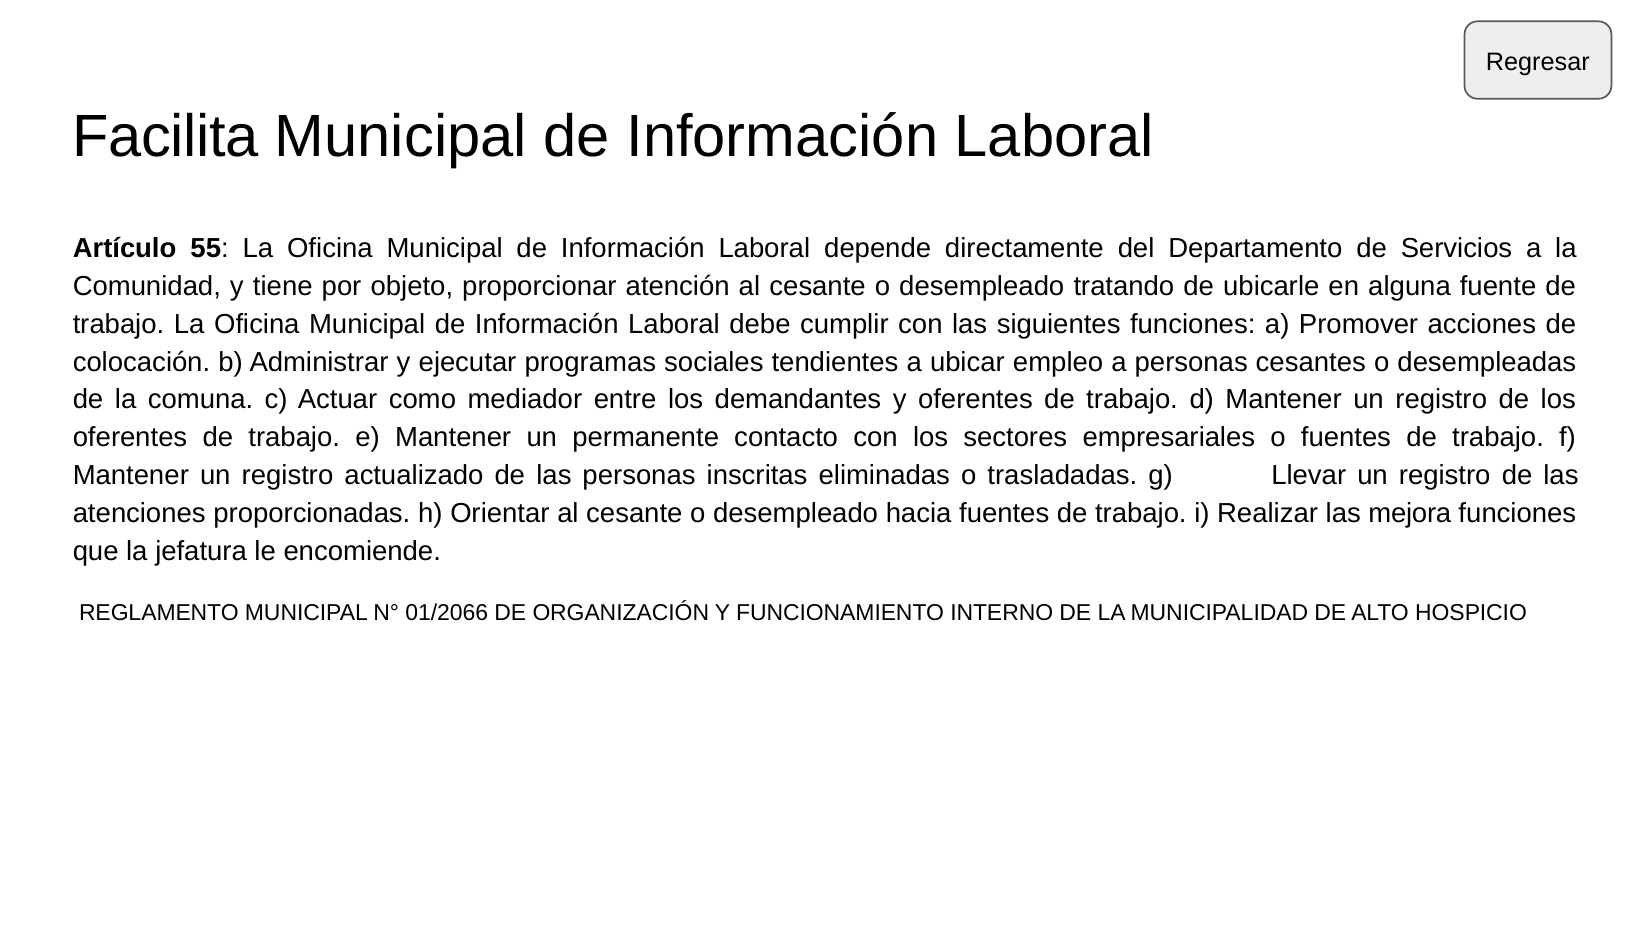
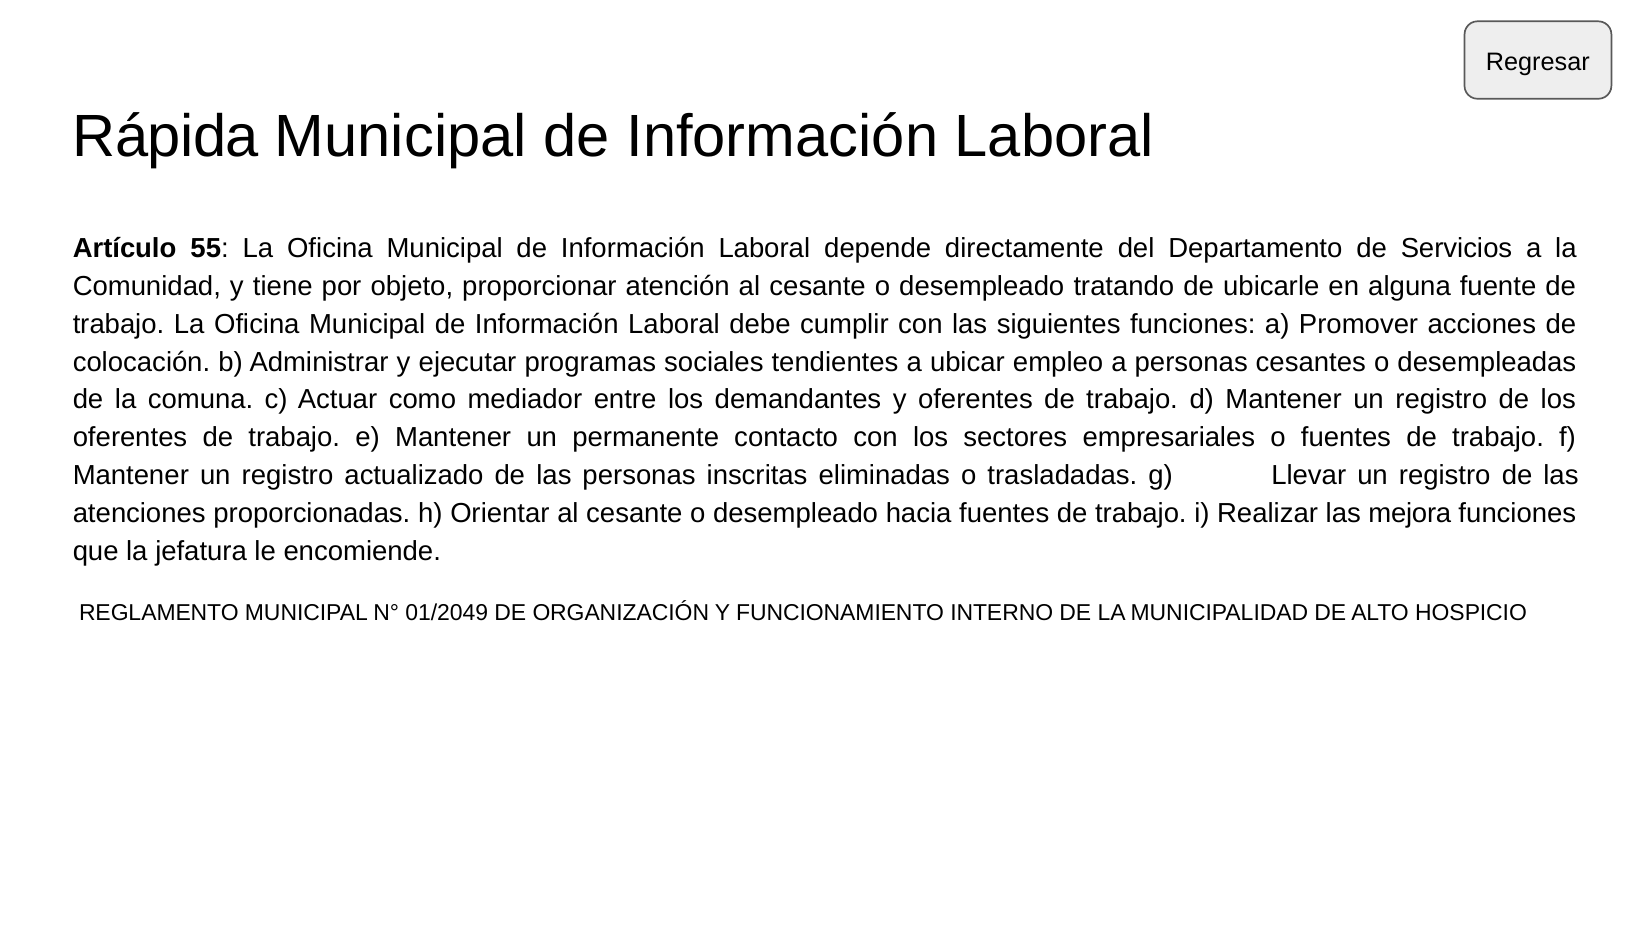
Facilita: Facilita -> Rápida (166, 137)
01/2066: 01/2066 -> 01/2049 (447, 614)
